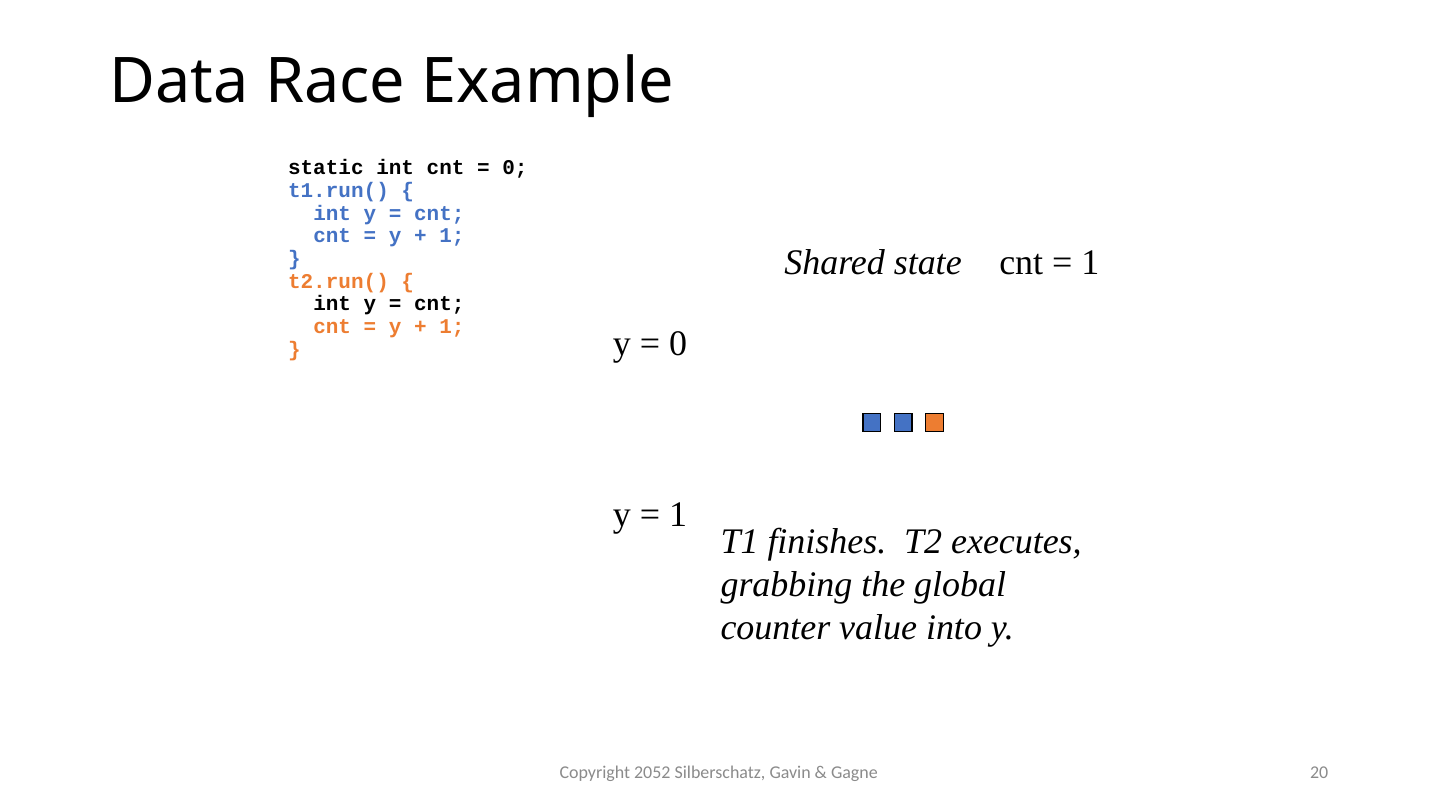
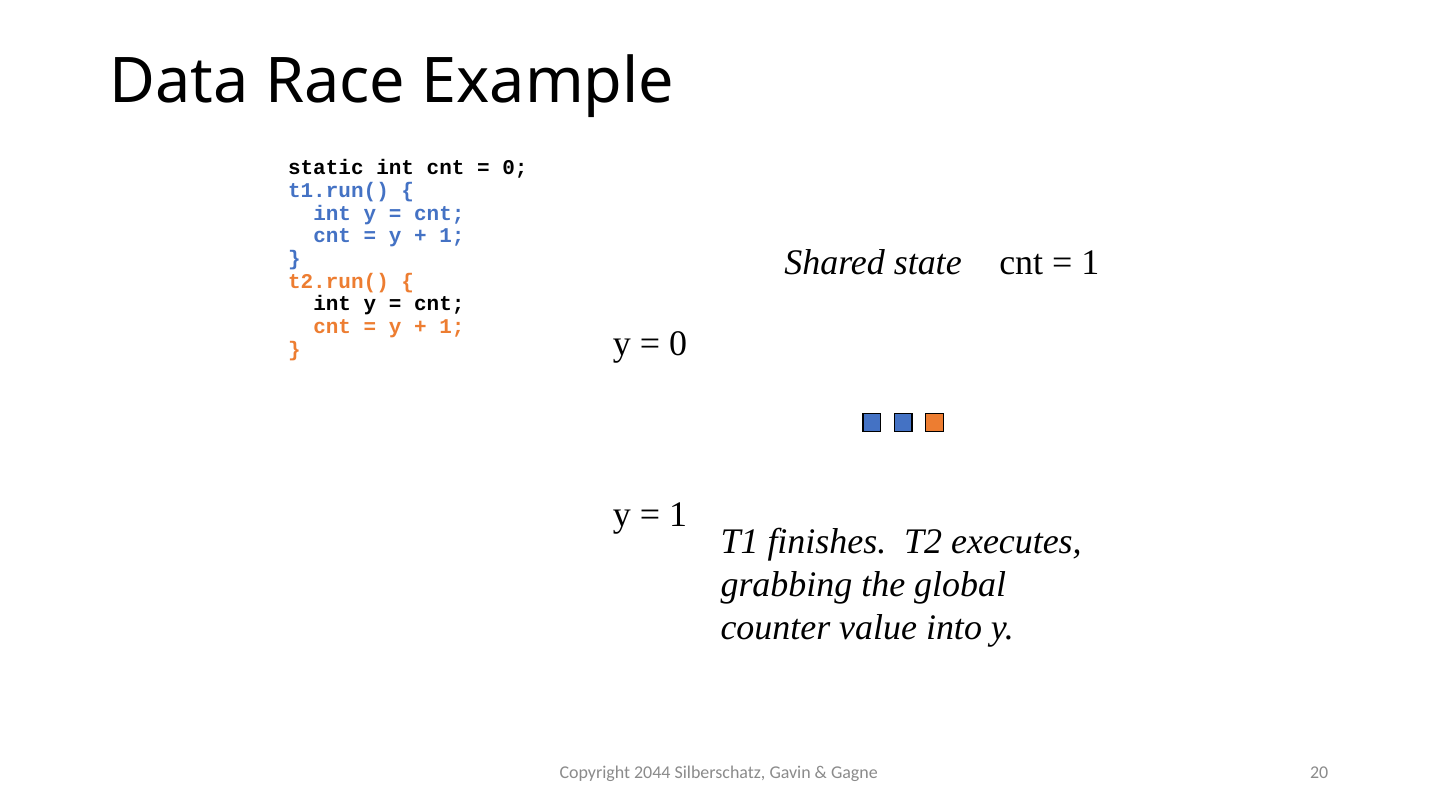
2052: 2052 -> 2044 (652, 772)
